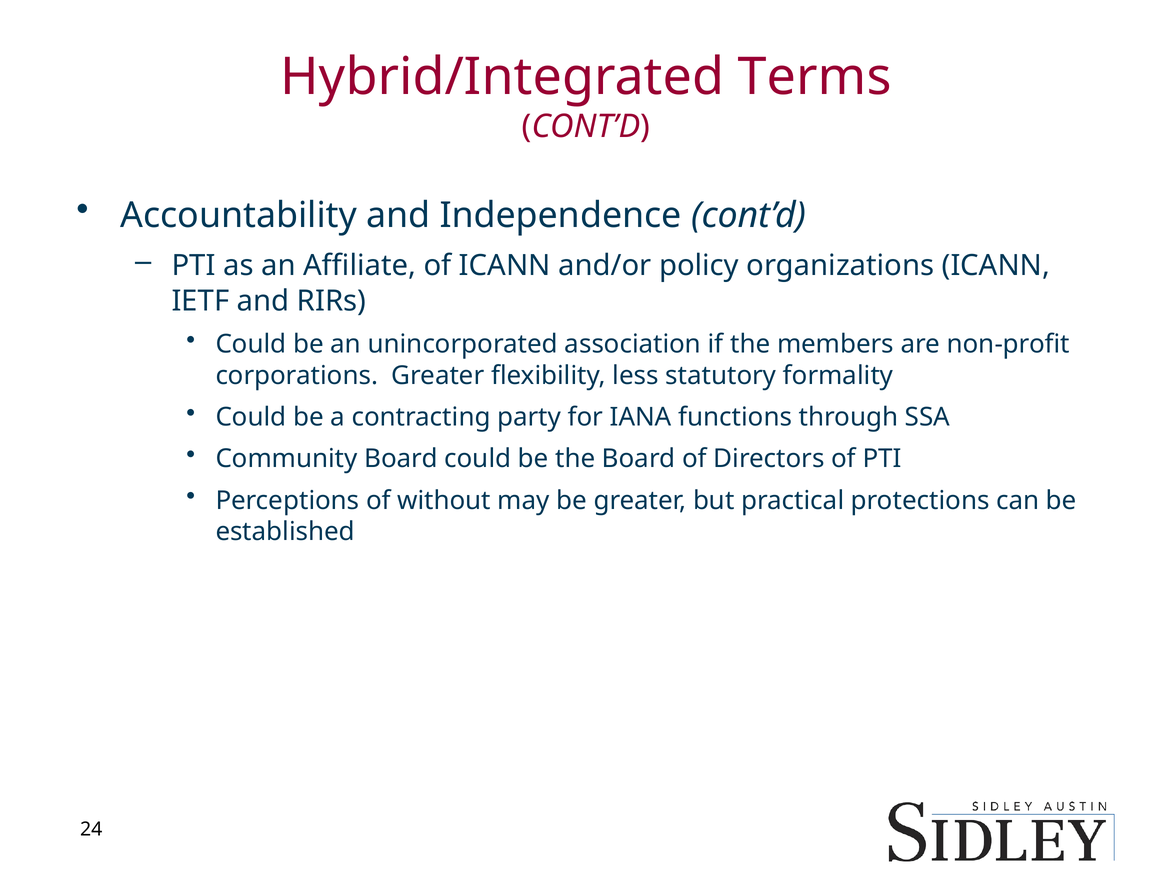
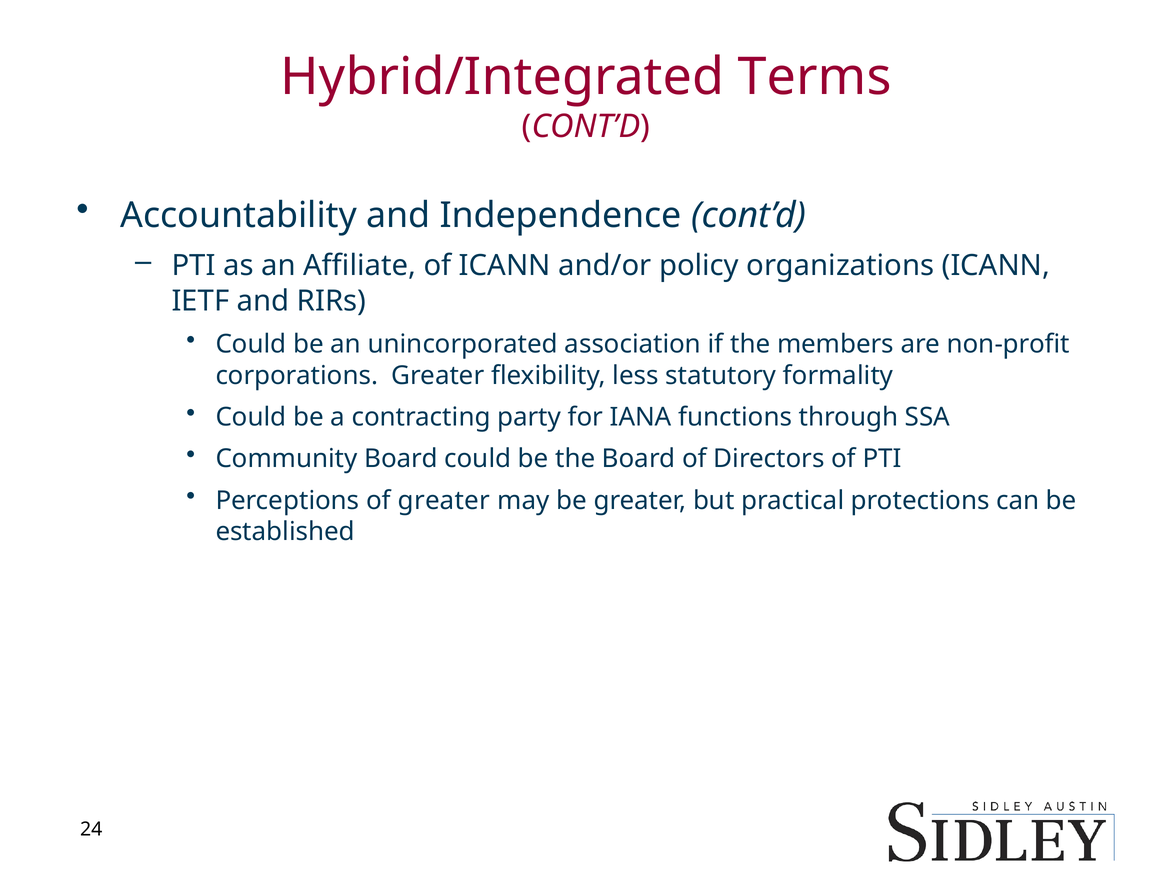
of without: without -> greater (444, 501)
